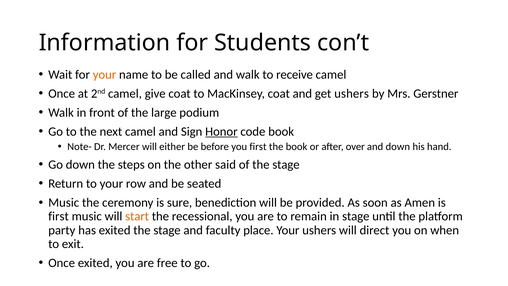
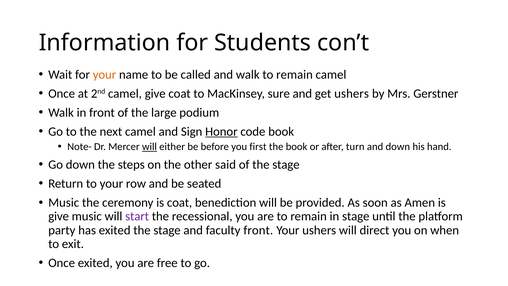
walk to receive: receive -> remain (294, 74)
MacKinsey coat: coat -> sure (279, 93)
will underline: none -> present (149, 147)
over: over -> turn (355, 147)
is sure: sure -> coat (180, 203)
first: first -> give (59, 216)
start colour: orange -> purple (137, 216)
faculty place: place -> front (258, 230)
